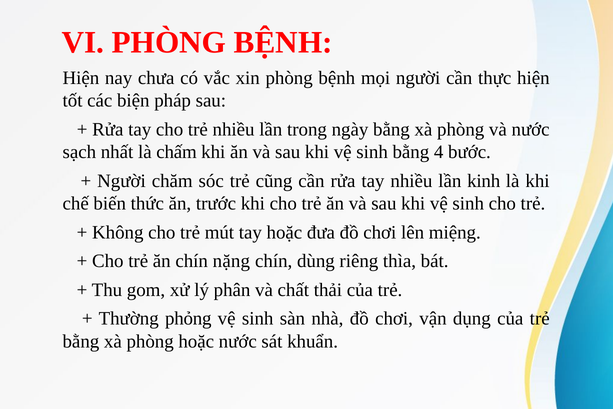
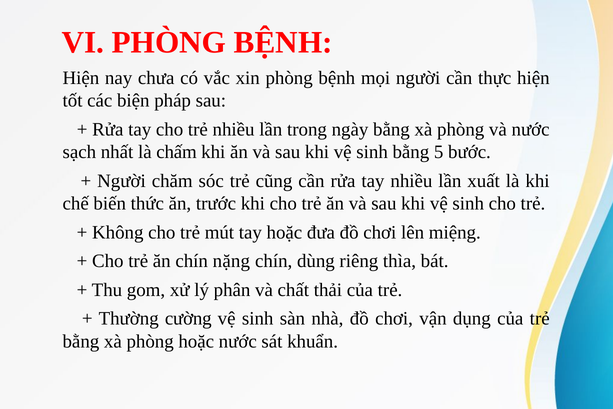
4: 4 -> 5 (439, 152)
kinh: kinh -> xuất (484, 181)
phỏng: phỏng -> cường (188, 318)
